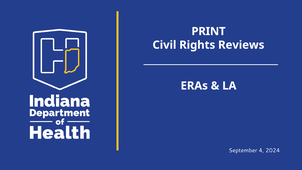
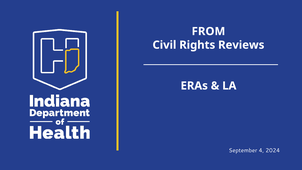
PRINT: PRINT -> FROM (208, 31)
